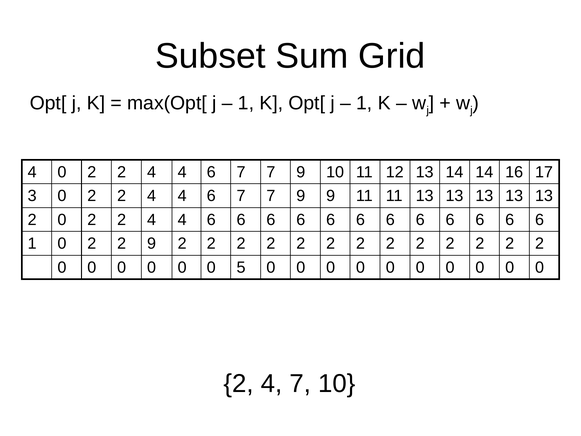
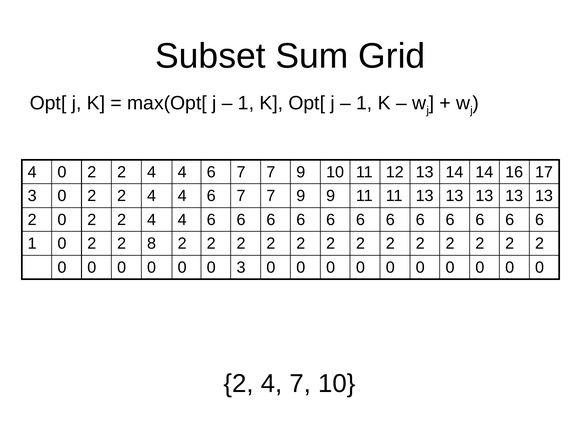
2 9: 9 -> 8 (152, 243)
0 5: 5 -> 3 (241, 267)
